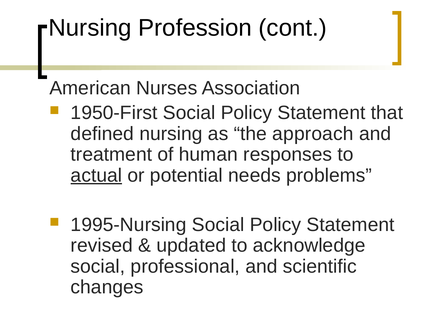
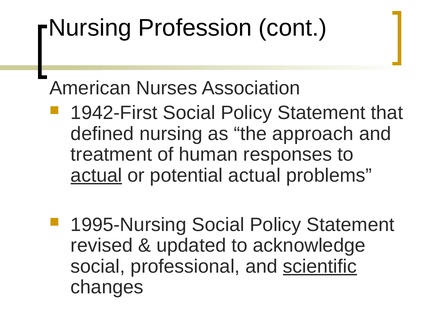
1950-First: 1950-First -> 1942-First (114, 113)
potential needs: needs -> actual (254, 176)
scientific underline: none -> present (320, 267)
